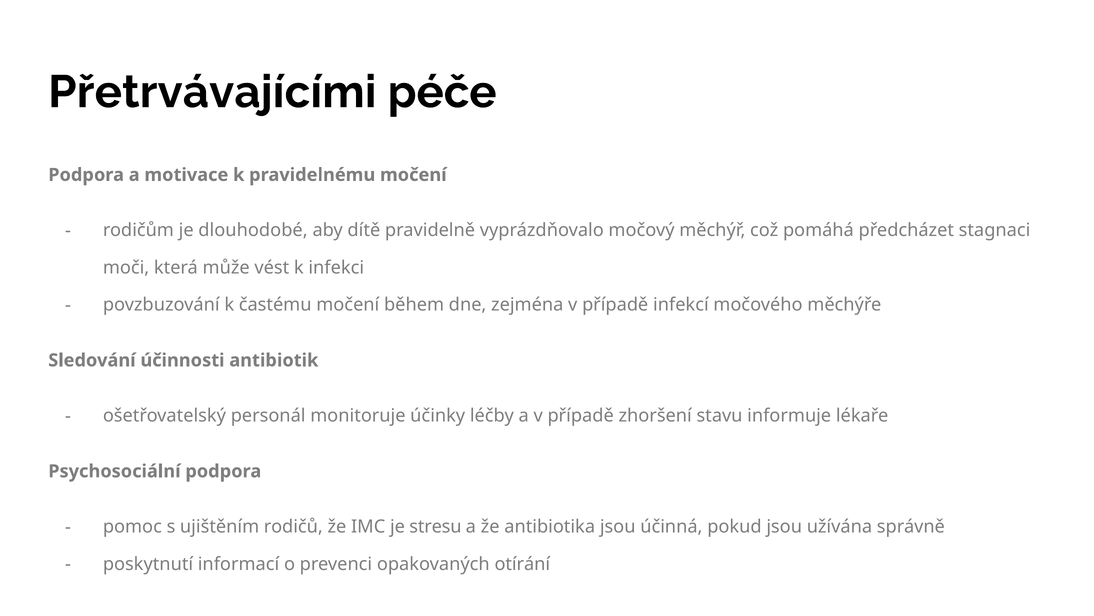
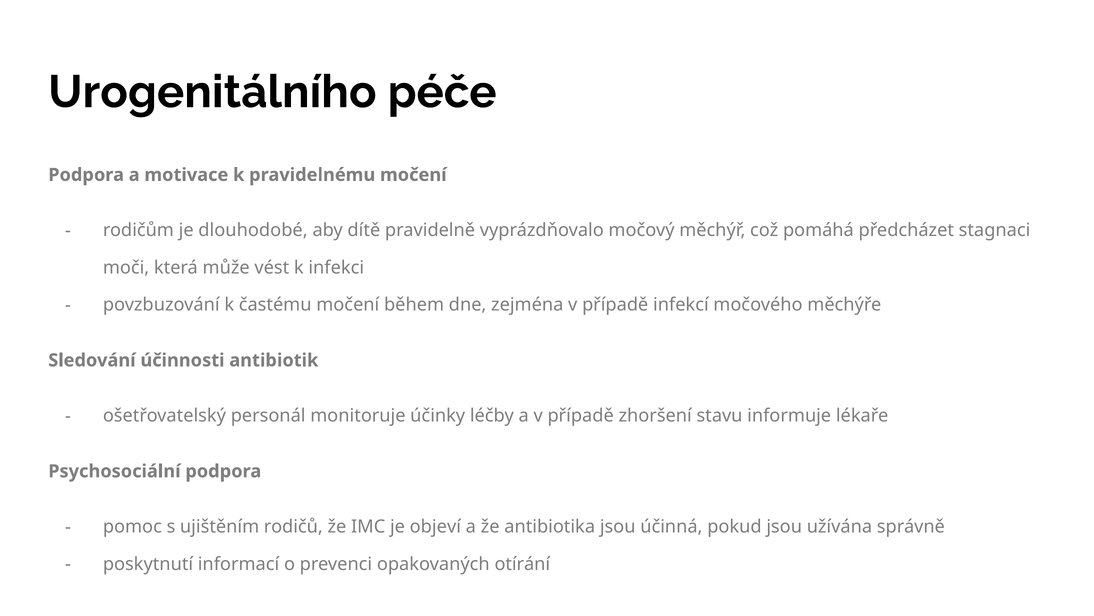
Přetrvávajícími: Přetrvávajícími -> Urogenitálního (212, 92)
stresu: stresu -> objeví (435, 526)
